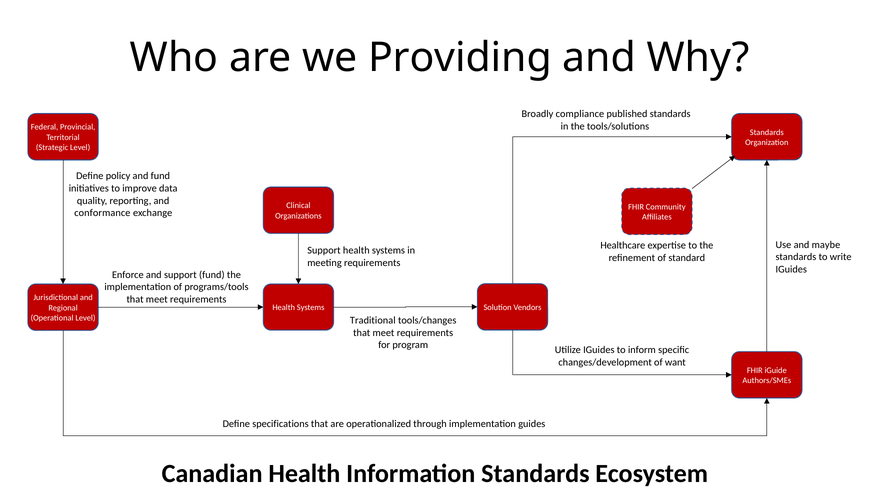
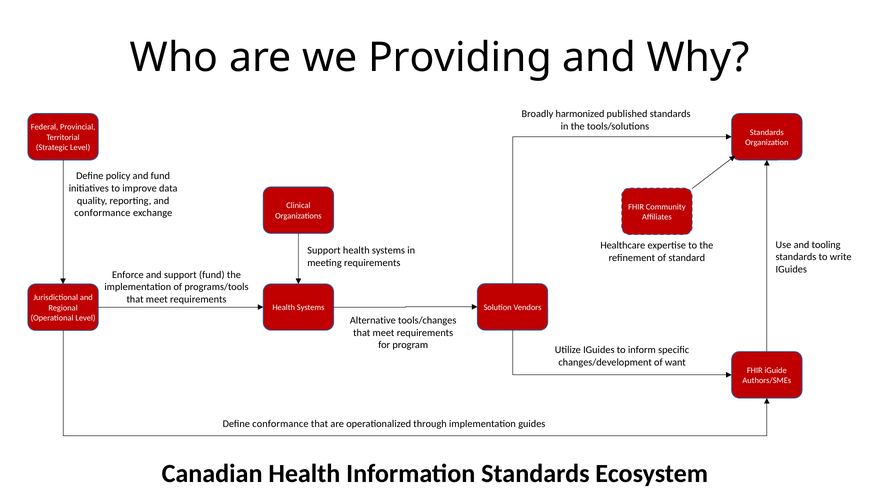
compliance: compliance -> harmonized (580, 114)
maybe: maybe -> tooling (826, 245)
Traditional: Traditional -> Alternative (373, 320)
Define specifications: specifications -> conformance (280, 424)
